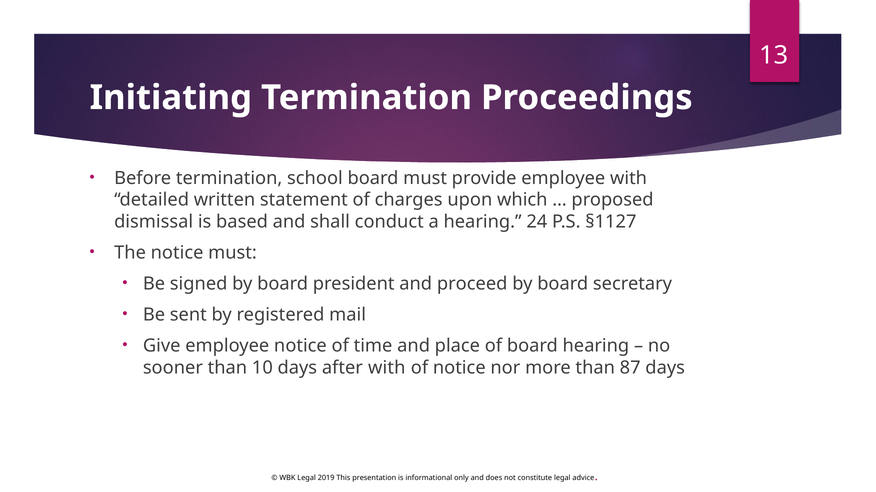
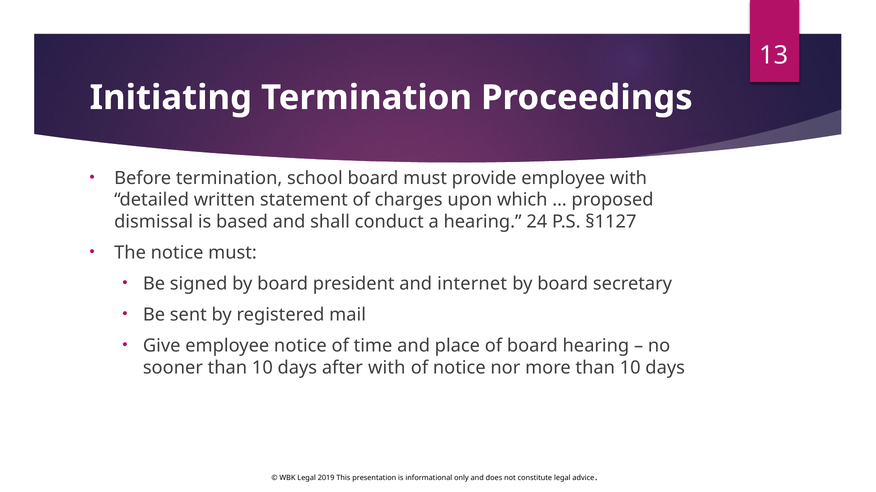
proceed: proceed -> internet (472, 284)
more than 87: 87 -> 10 (630, 368)
